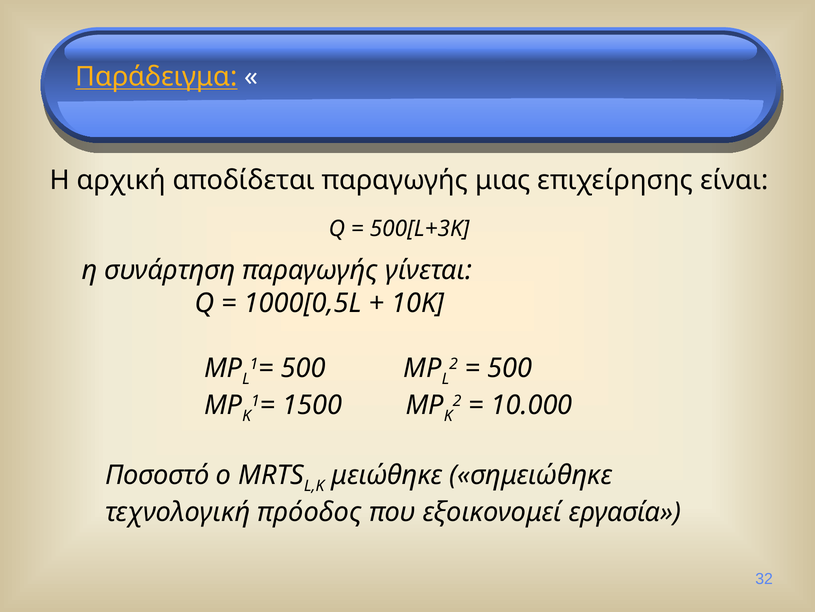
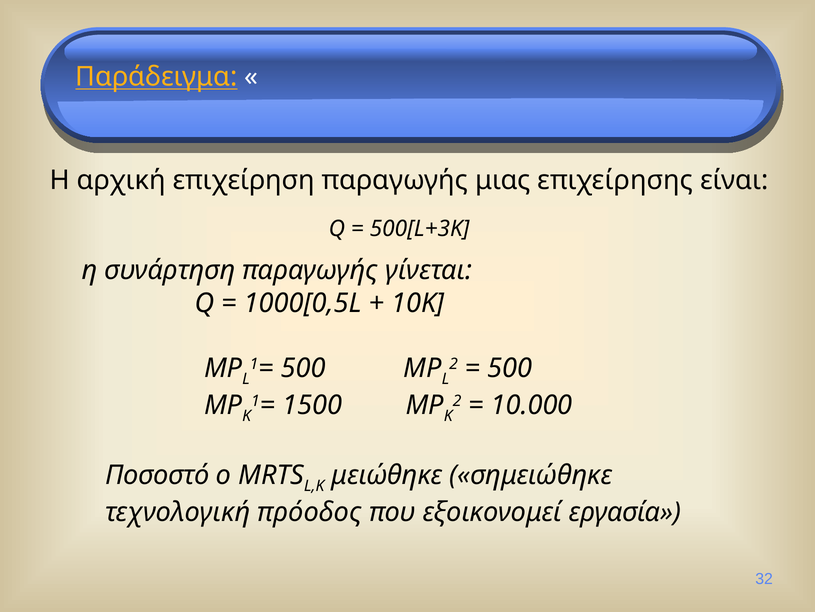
αποδίδεται: αποδίδεται -> επιχείρηση (244, 180)
